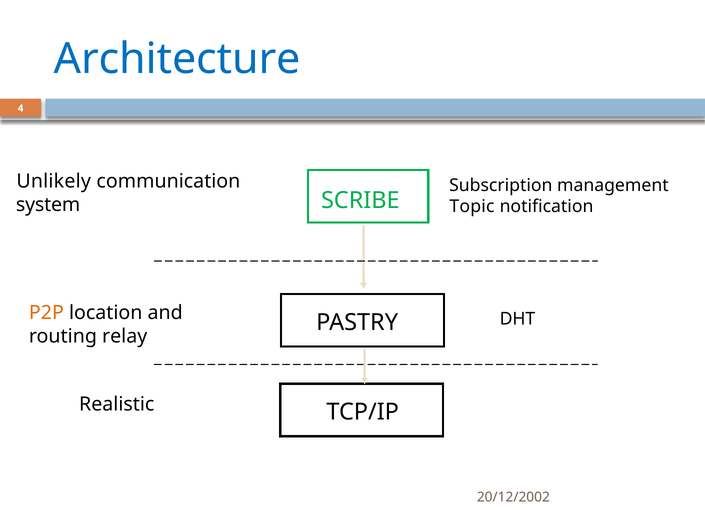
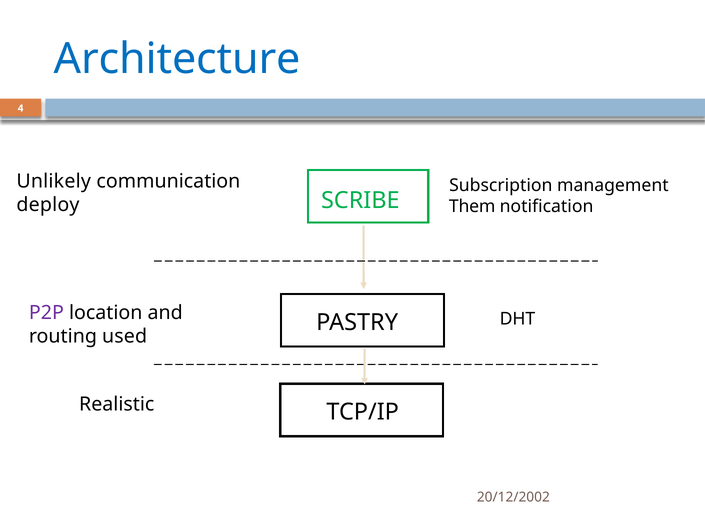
system: system -> deploy (48, 205)
Topic: Topic -> Them (472, 206)
P2P colour: orange -> purple (46, 312)
relay: relay -> used (125, 336)
